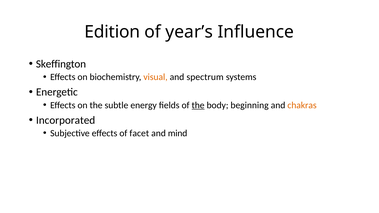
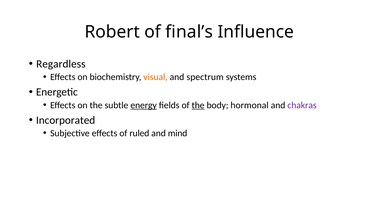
Edition: Edition -> Robert (112, 32)
year’s: year’s -> final’s (189, 32)
Skeffington: Skeffington -> Regardless (61, 64)
energy underline: none -> present (144, 105)
beginning: beginning -> hormonal (250, 105)
chakras colour: orange -> purple (302, 105)
facet: facet -> ruled (139, 133)
